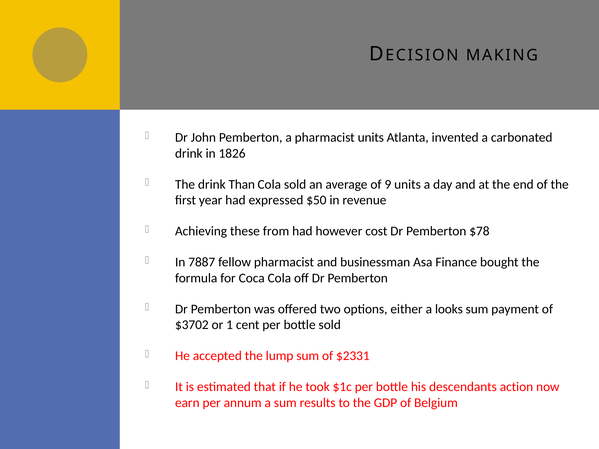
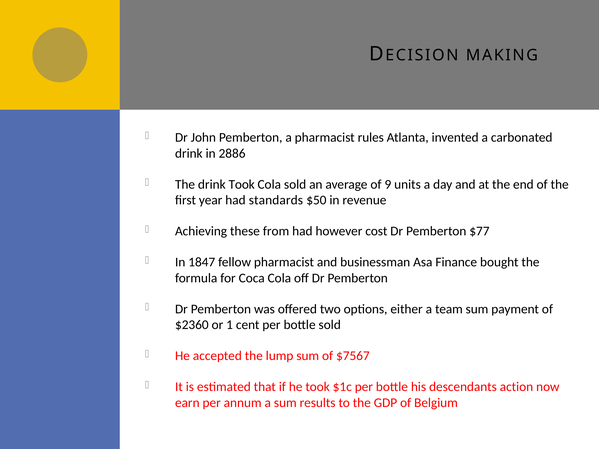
pharmacist units: units -> rules (371, 137)
1826: 1826 -> 2886 (232, 153)
drink Than: Than -> Took (242, 184)
expressed: expressed -> standards (276, 200)
$78: $78 -> $77 (479, 231)
7887: 7887 -> 1847 (202, 262)
looks: looks -> team (449, 309)
$3702: $3702 -> $2360 (192, 325)
$2331: $2331 -> $7567 (353, 356)
